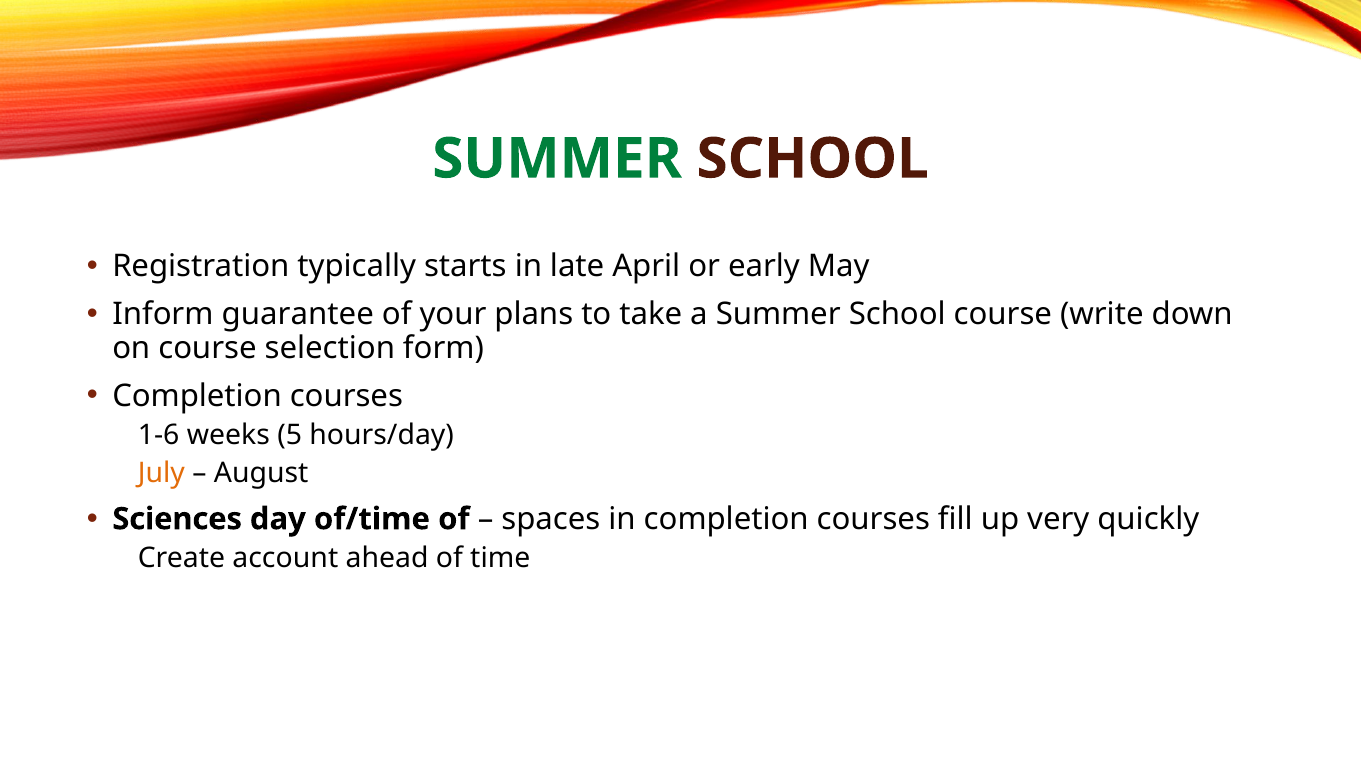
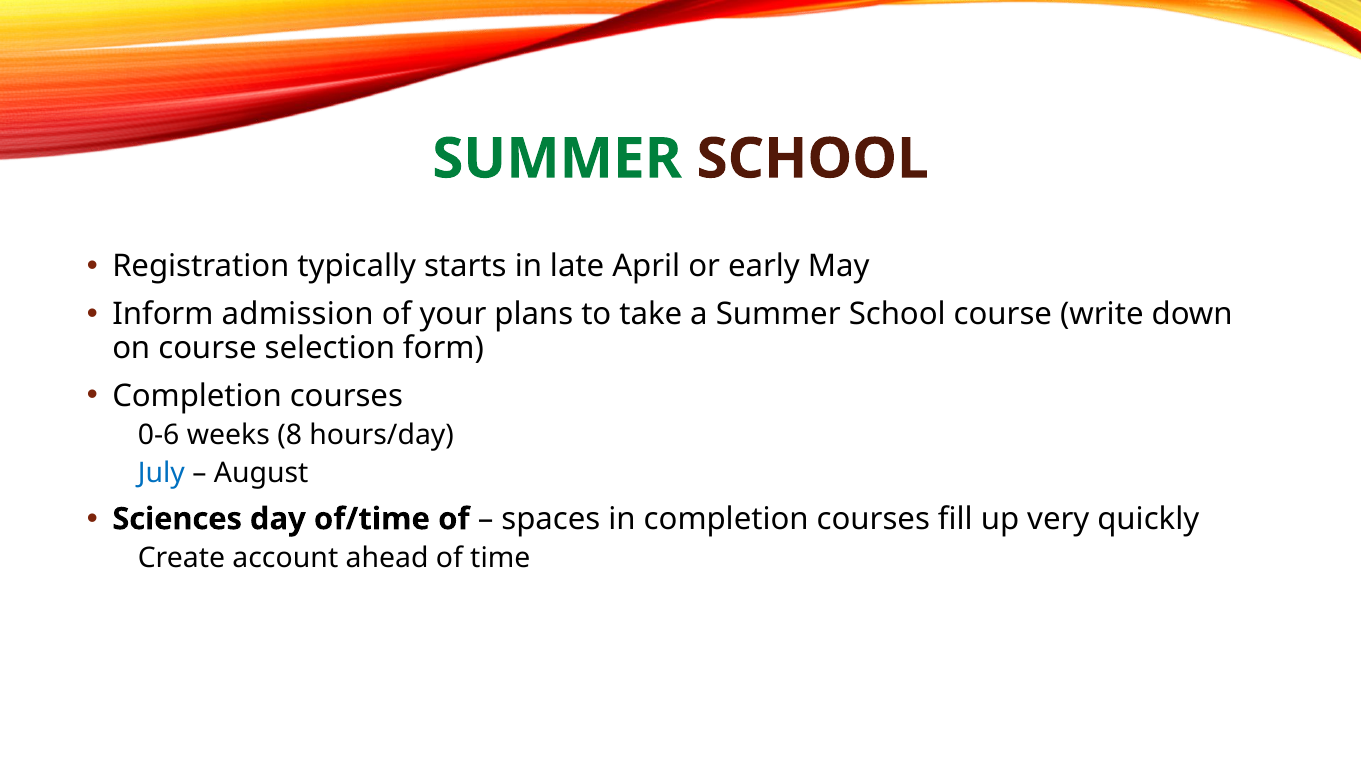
guarantee: guarantee -> admission (298, 315)
1-6: 1-6 -> 0-6 (159, 435)
5: 5 -> 8 (290, 435)
July colour: orange -> blue (161, 473)
